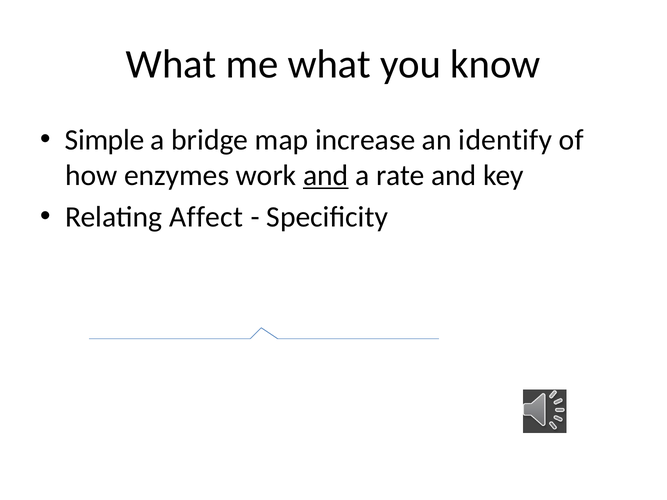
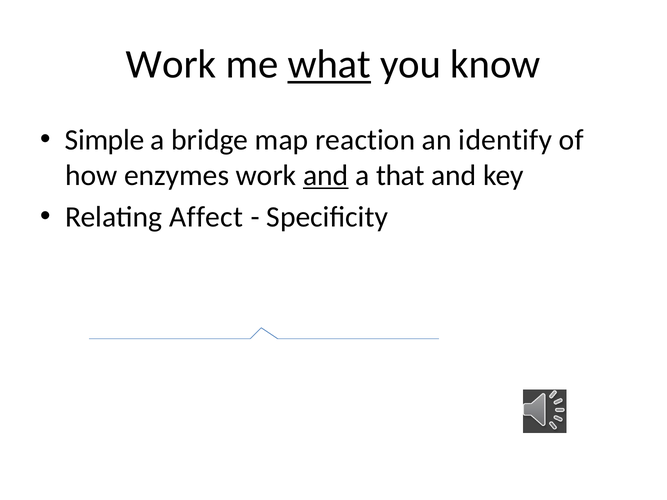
What: What -> Work (171, 65)
what underline: none -> present (329, 65)
increase: increase -> reaction (365, 140)
rate: rate -> that (400, 176)
